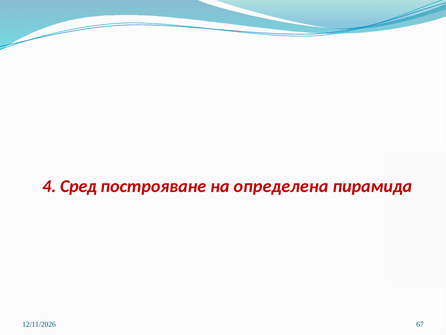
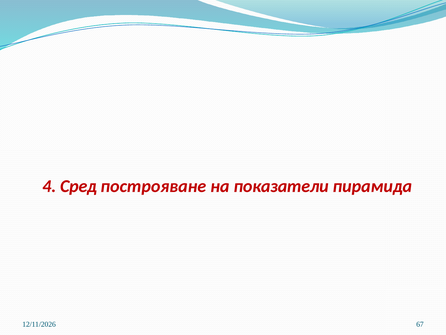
определена: определена -> показатели (281, 186)
